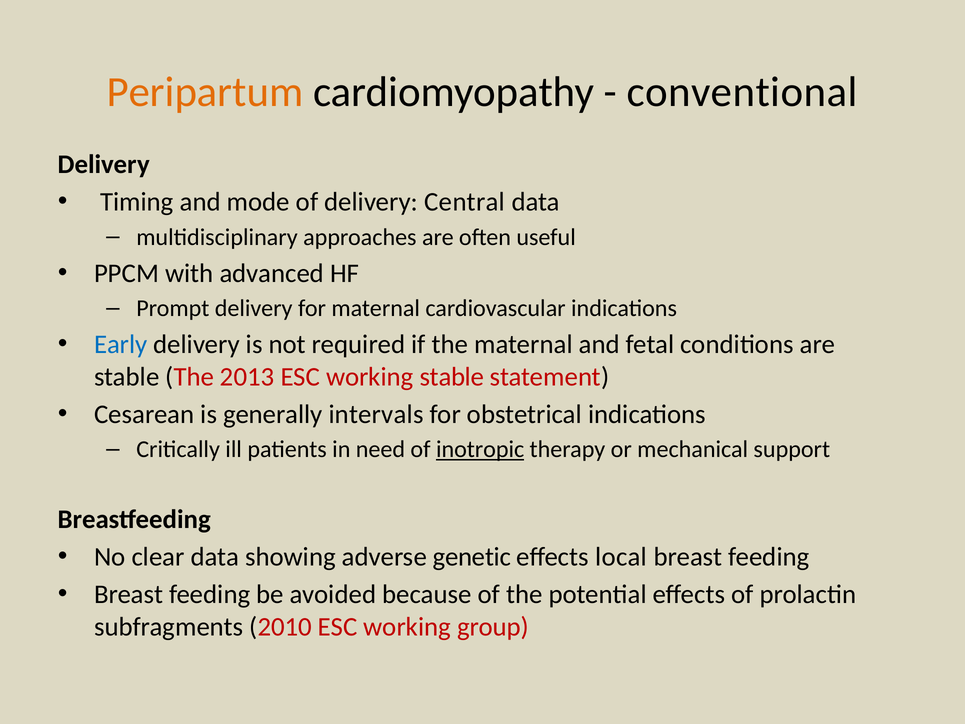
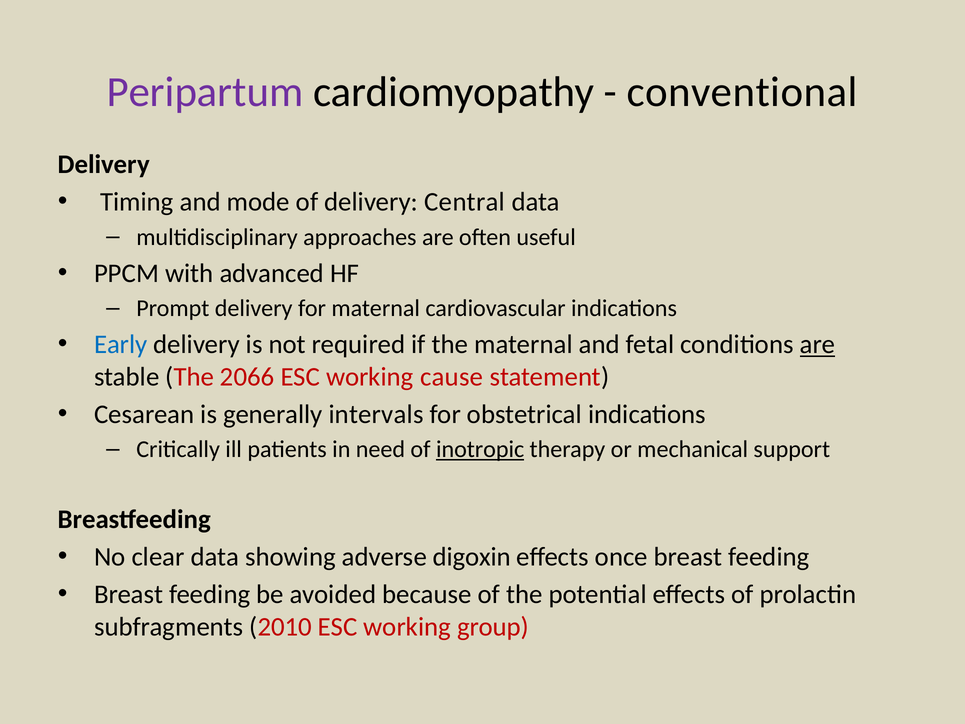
Peripartum colour: orange -> purple (205, 92)
are underline: none -> present (818, 344)
2013: 2013 -> 2066 (247, 377)
working stable: stable -> cause (452, 377)
genetic: genetic -> digoxin (472, 557)
local: local -> once (621, 557)
